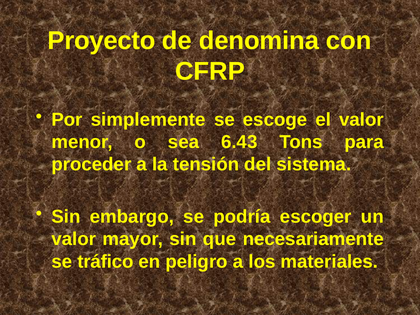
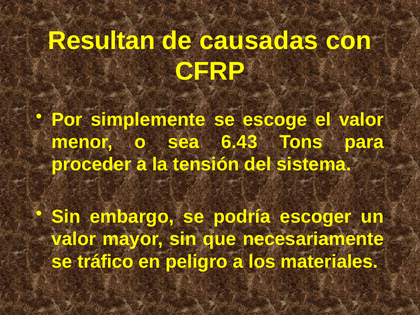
Proyecto: Proyecto -> Resultan (102, 41)
denomina: denomina -> causadas (259, 41)
